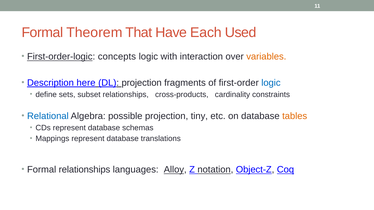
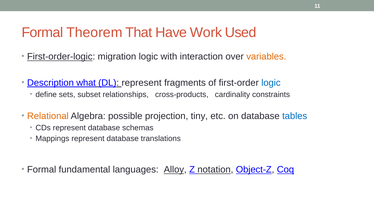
Each: Each -> Work (206, 33)
concepts: concepts -> migration (117, 57)
here: here -> what (86, 83)
DL projection: projection -> represent (142, 83)
Relational colour: blue -> orange (48, 116)
tables colour: orange -> blue (295, 116)
Formal relationships: relationships -> fundamental (84, 170)
